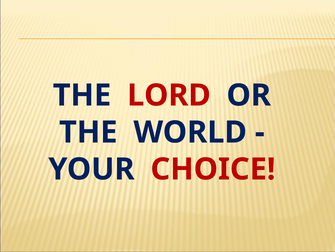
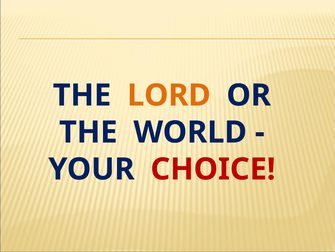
LORD colour: red -> orange (169, 95)
